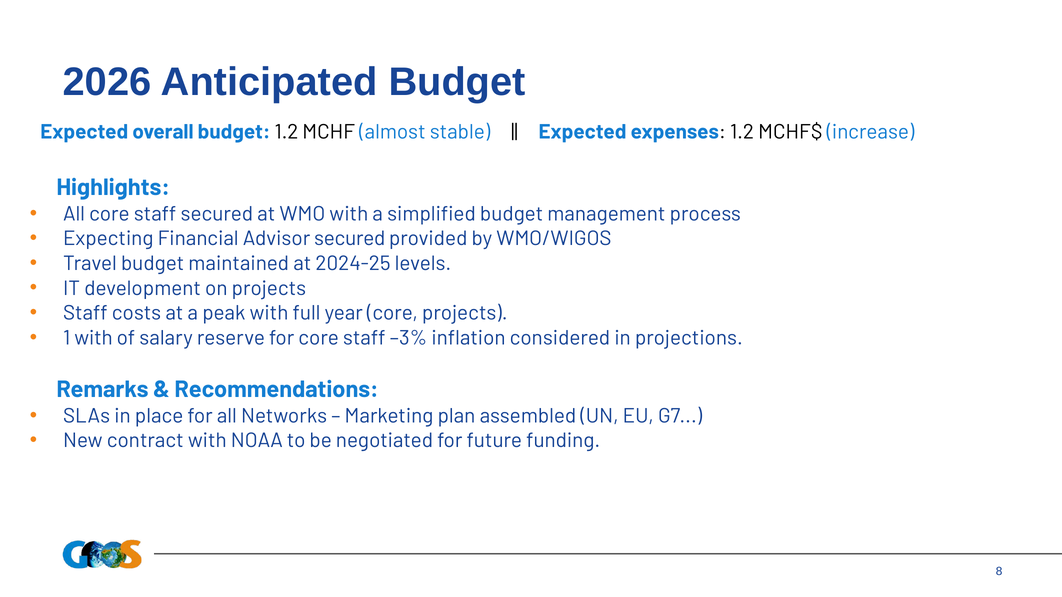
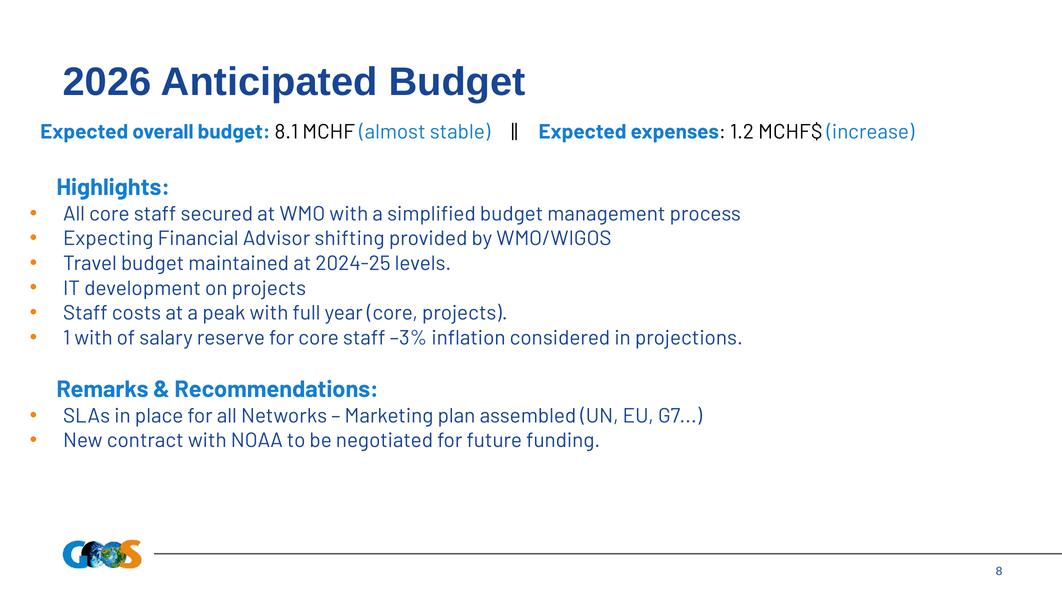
budget 1.2: 1.2 -> 8.1 (286, 132)
Advisor secured: secured -> shifting (350, 239)
